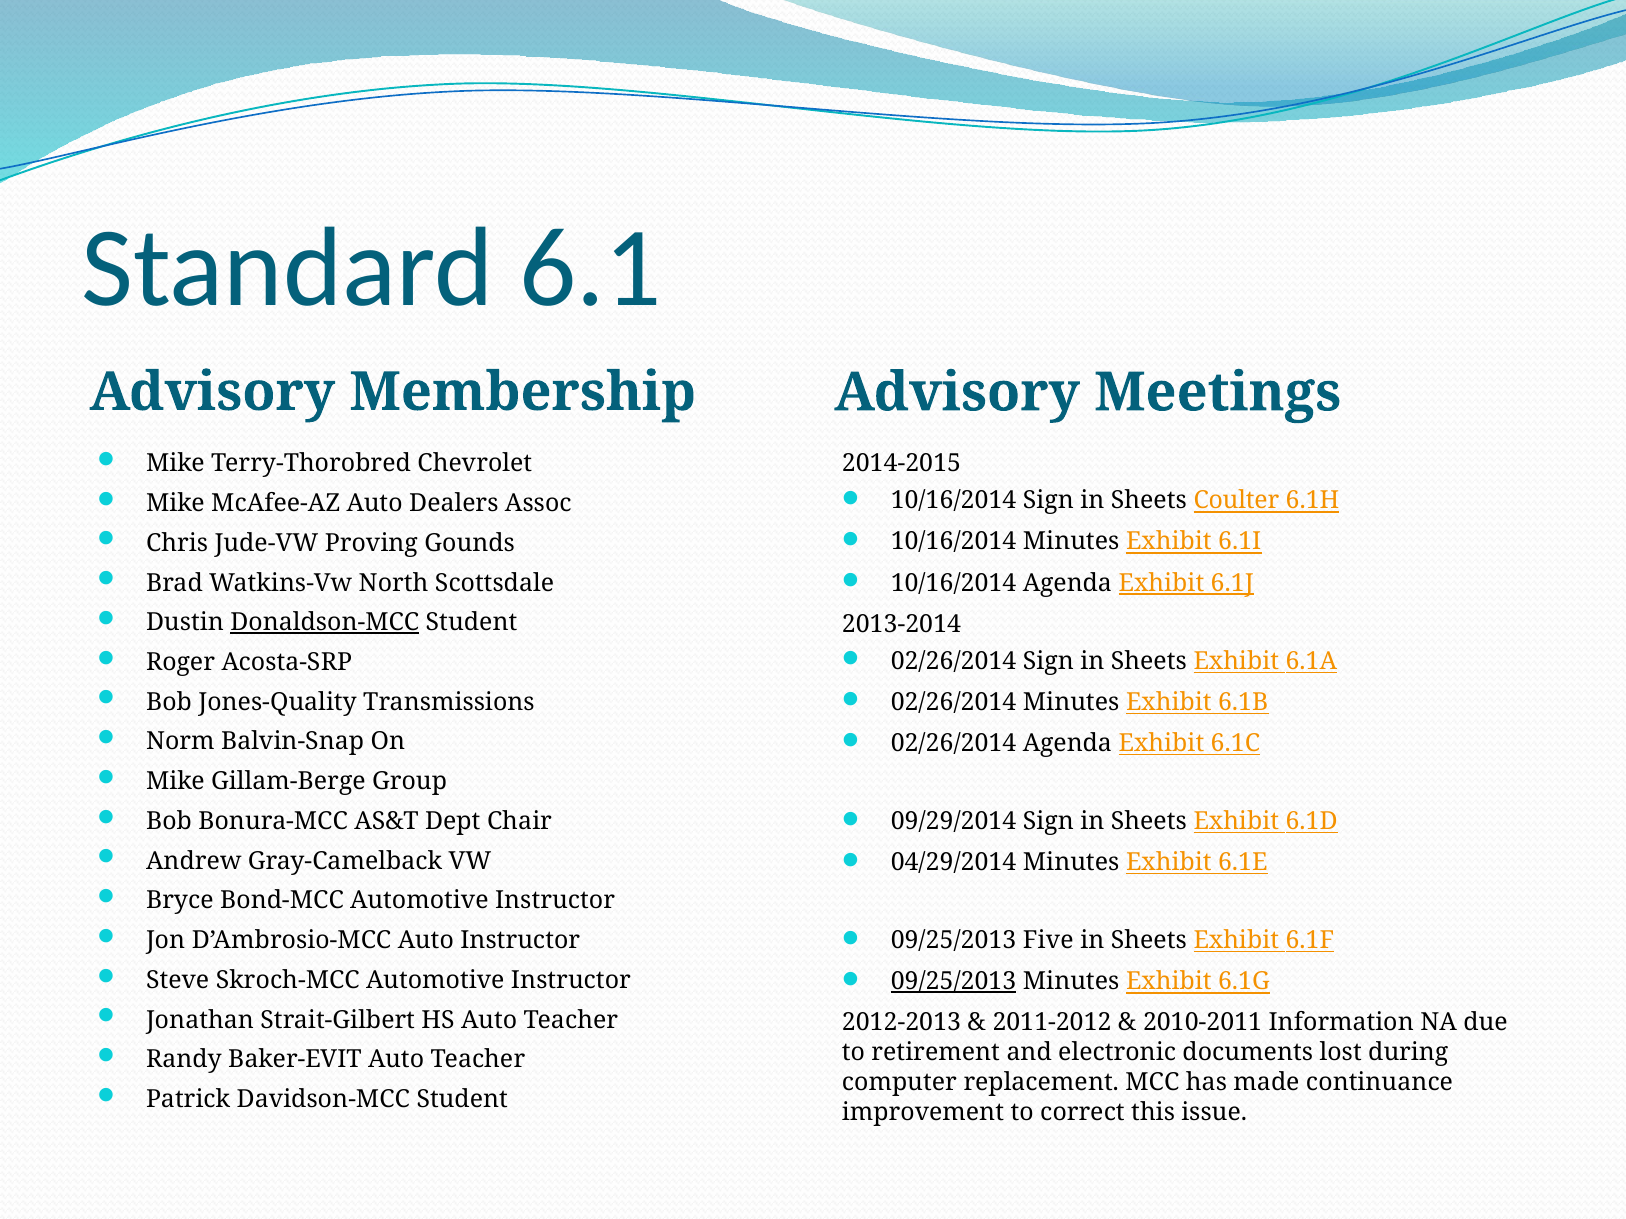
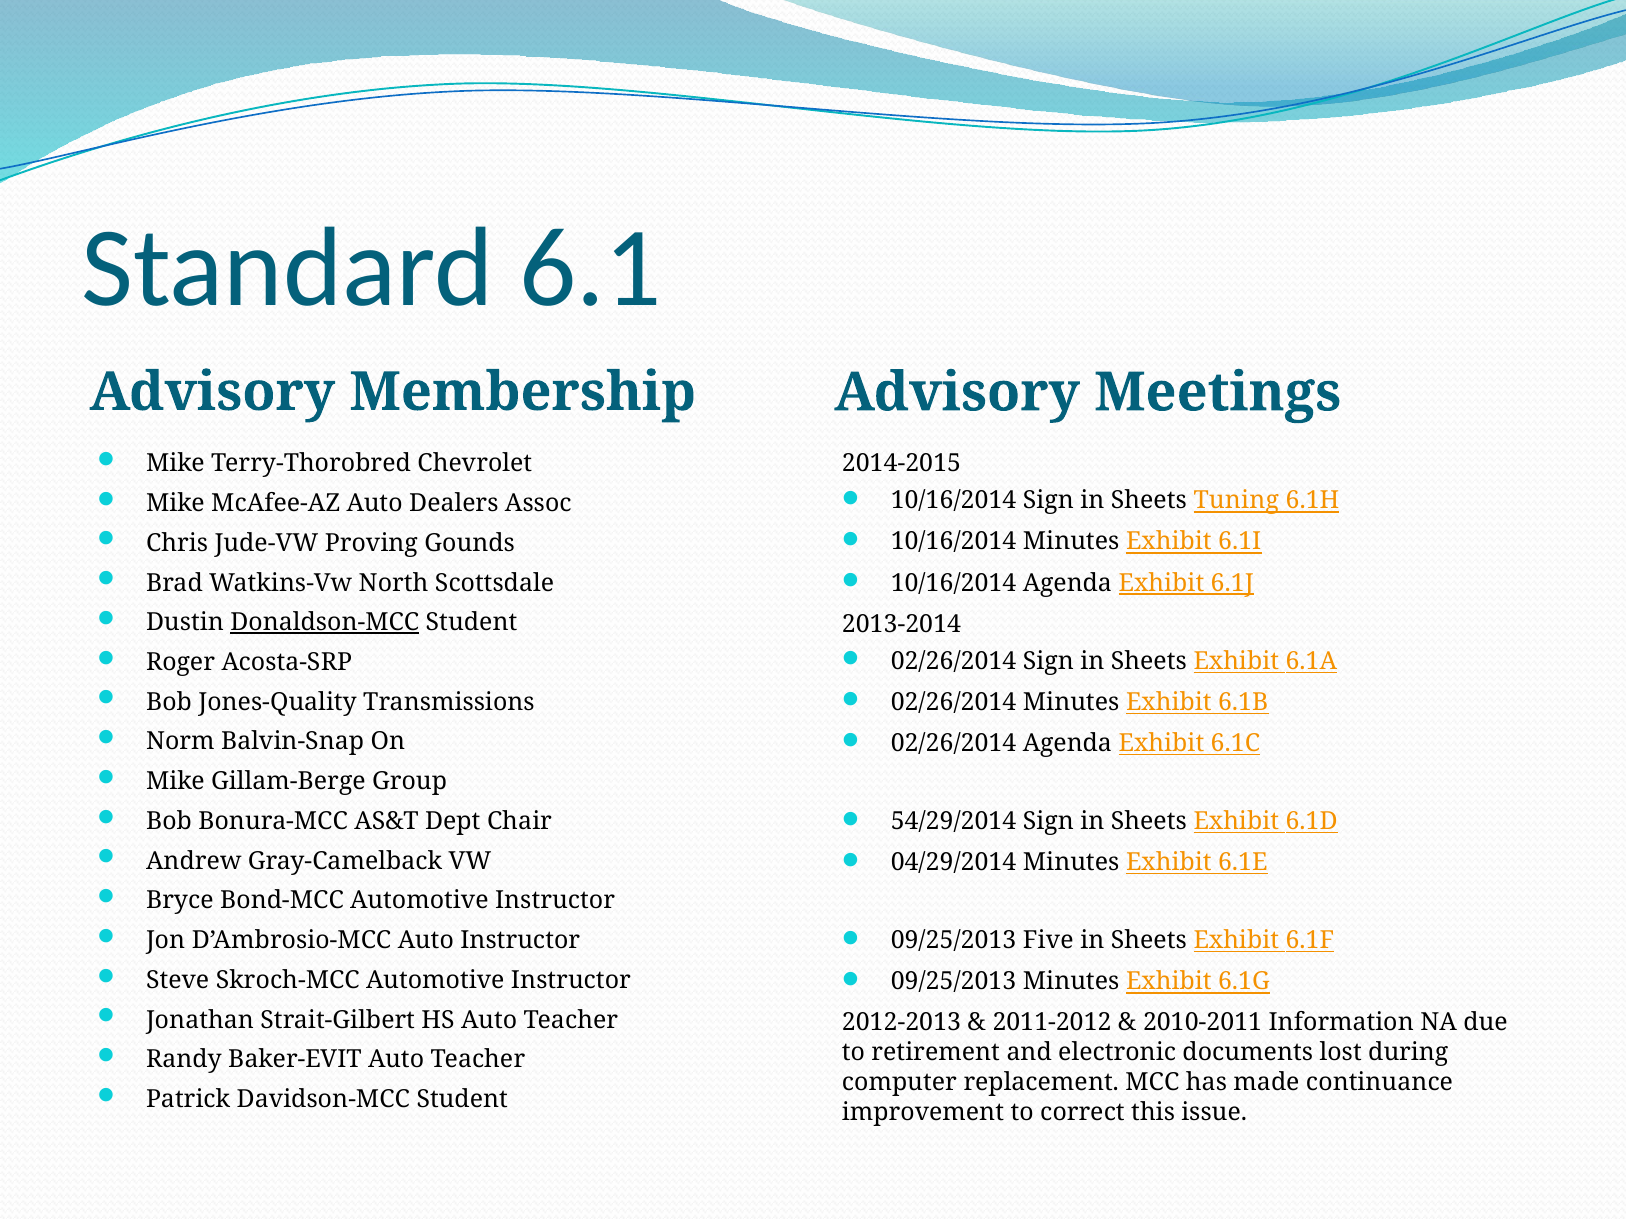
Coulter: Coulter -> Tuning (1236, 501)
09/29/2014: 09/29/2014 -> 54/29/2014 (954, 822)
09/25/2013 underline: present -> none (954, 982)
